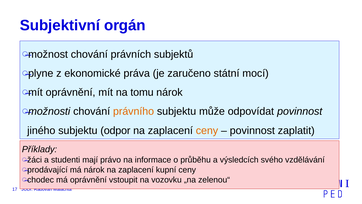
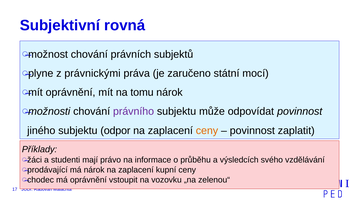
orgán: orgán -> rovná (125, 25)
ekonomické: ekonomické -> právnickými (92, 73)
právního colour: orange -> purple (134, 111)
